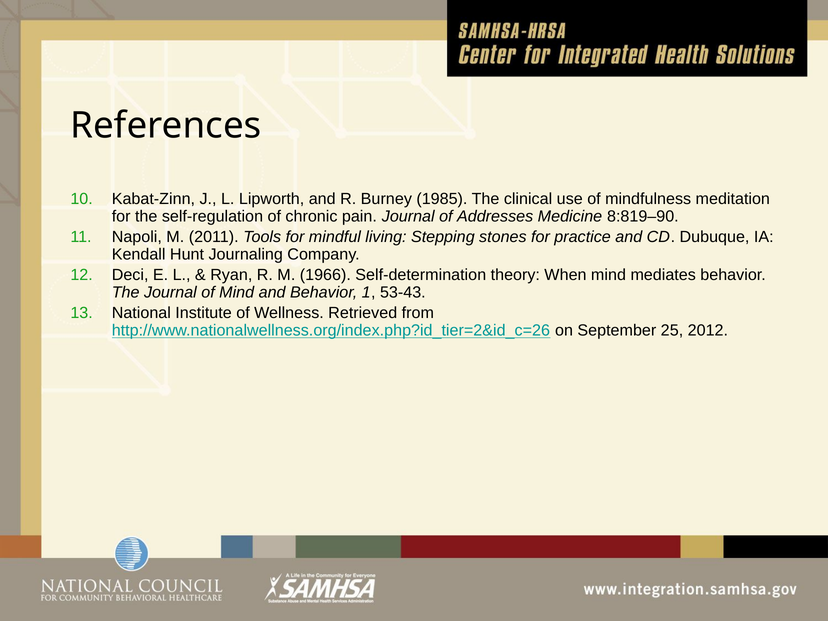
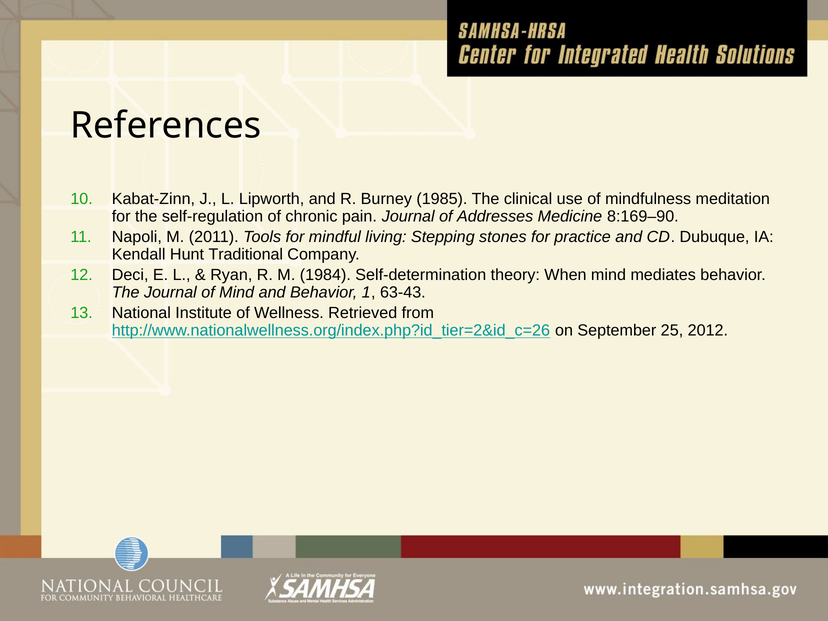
8:819–90: 8:819–90 -> 8:169–90 (643, 216)
Journaling: Journaling -> Traditional (246, 254)
1966: 1966 -> 1984 (325, 275)
53-43: 53-43 -> 63-43 (403, 293)
